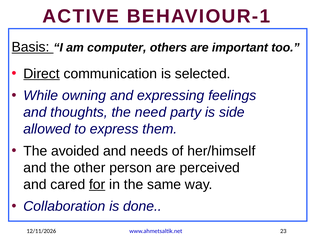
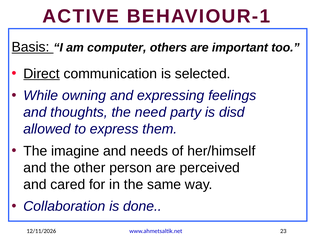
side: side -> disd (232, 112)
avoided: avoided -> imagine (75, 151)
for underline: present -> none (97, 184)
